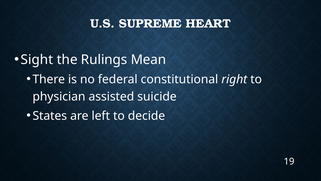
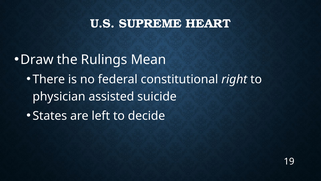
Sight: Sight -> Draw (37, 59)
